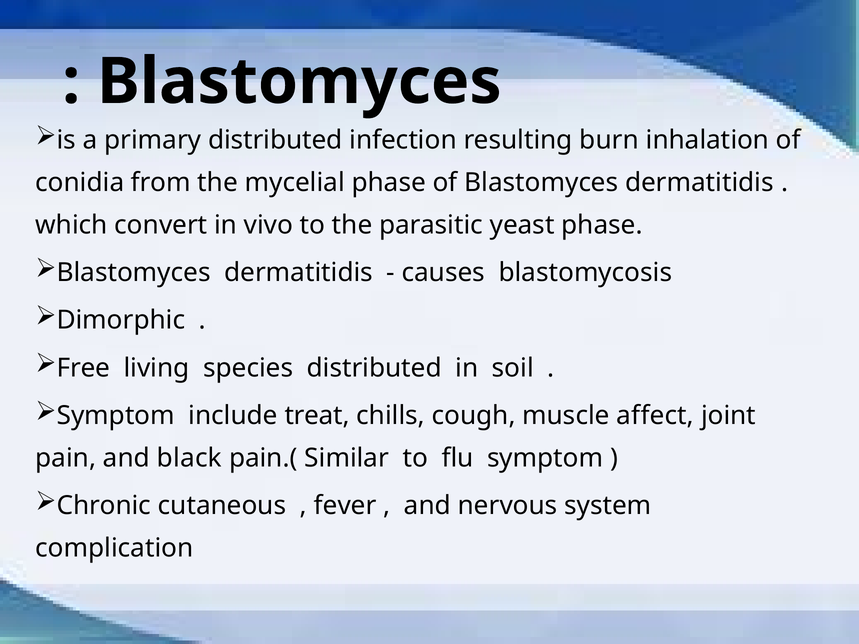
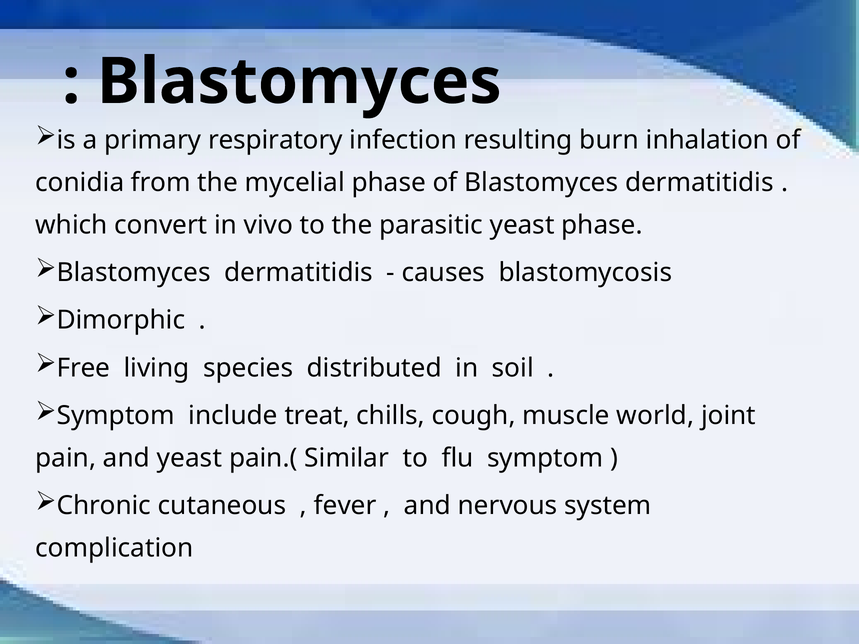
primary distributed: distributed -> respiratory (275, 140)
affect: affect -> world (655, 416)
and black: black -> yeast (189, 458)
